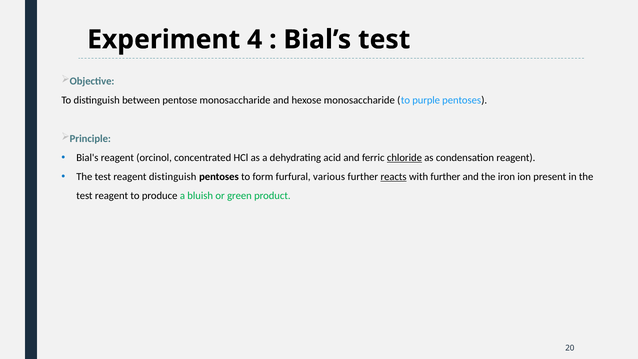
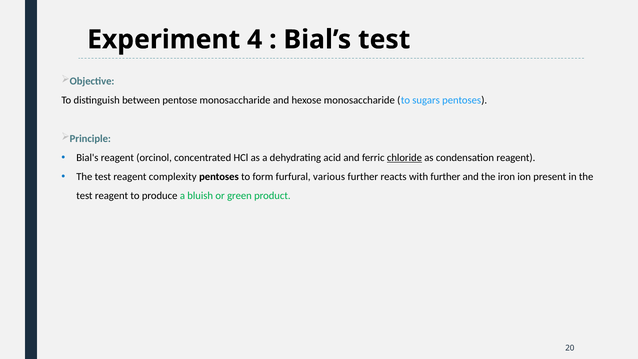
purple: purple -> sugars (426, 100)
reagent distinguish: distinguish -> complexity (173, 177)
reacts underline: present -> none (394, 177)
